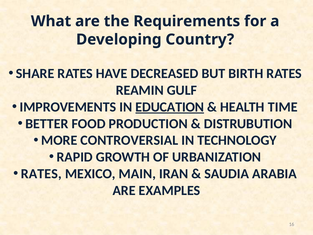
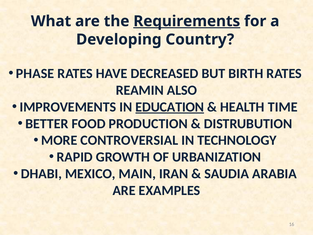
Requirements underline: none -> present (187, 21)
SHARE: SHARE -> PHASE (35, 73)
GULF: GULF -> ALSO (182, 90)
RATES: RATES -> DHABI (41, 174)
